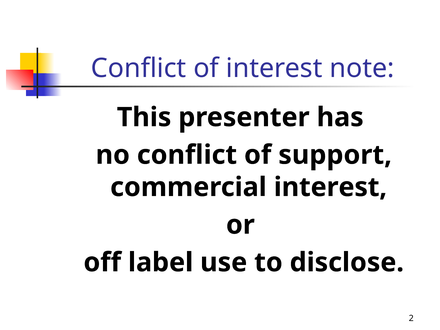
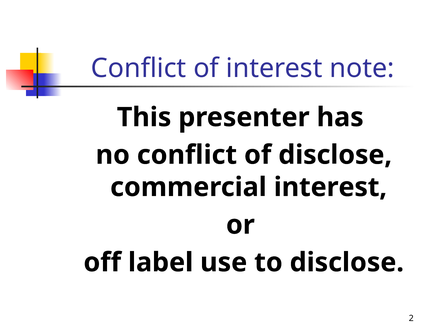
of support: support -> disclose (335, 155)
